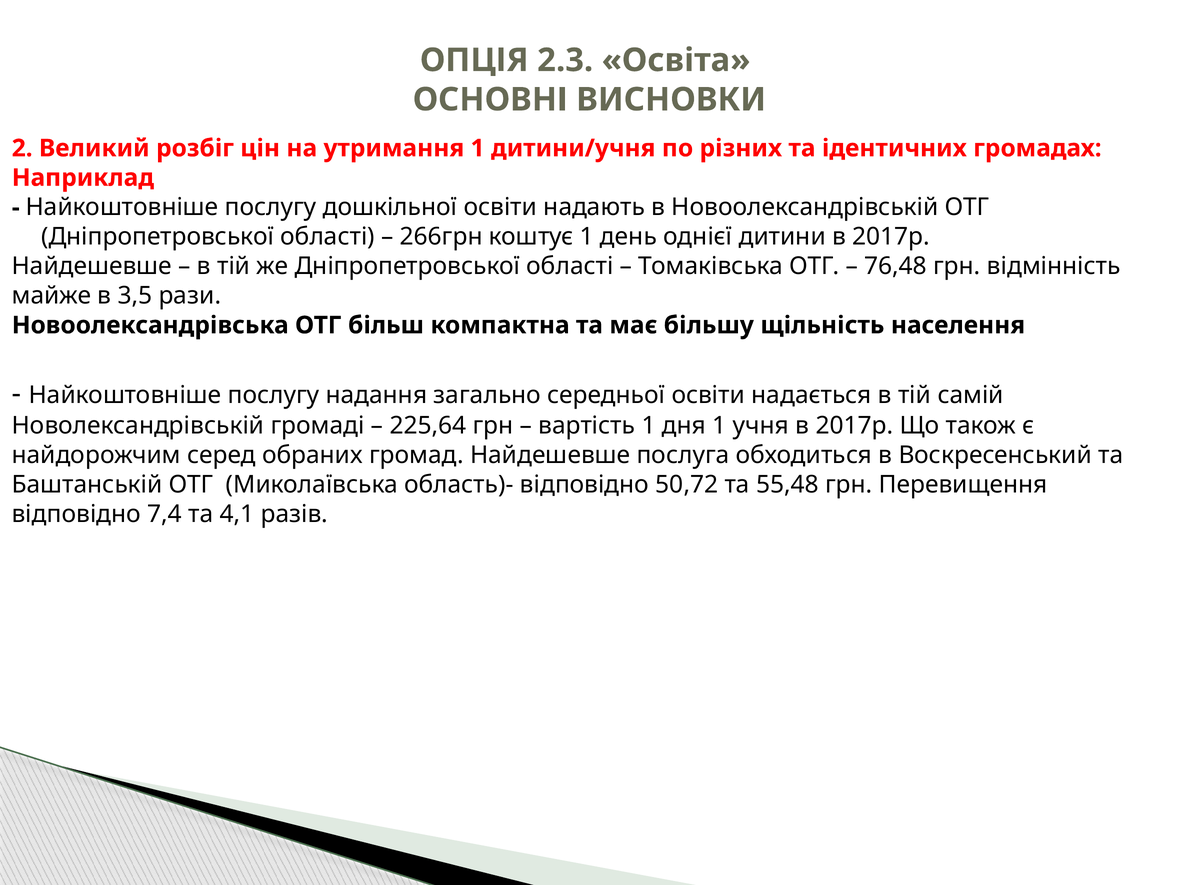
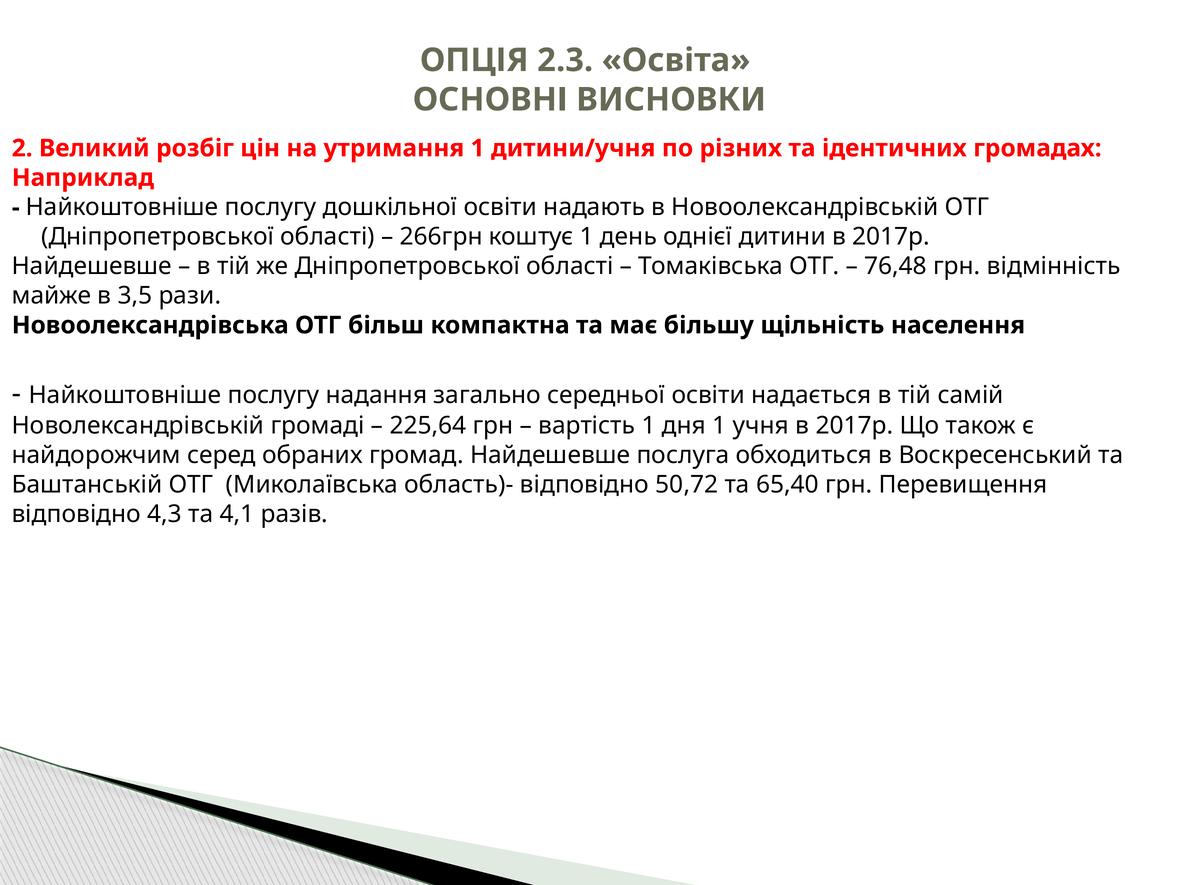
55,48: 55,48 -> 65,40 (787, 484)
7,4: 7,4 -> 4,3 (165, 514)
